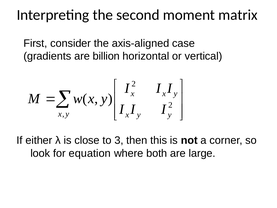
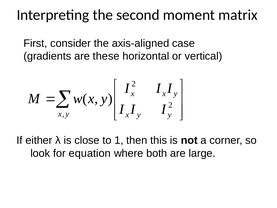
billion: billion -> these (106, 56)
to 3: 3 -> 1 (119, 140)
